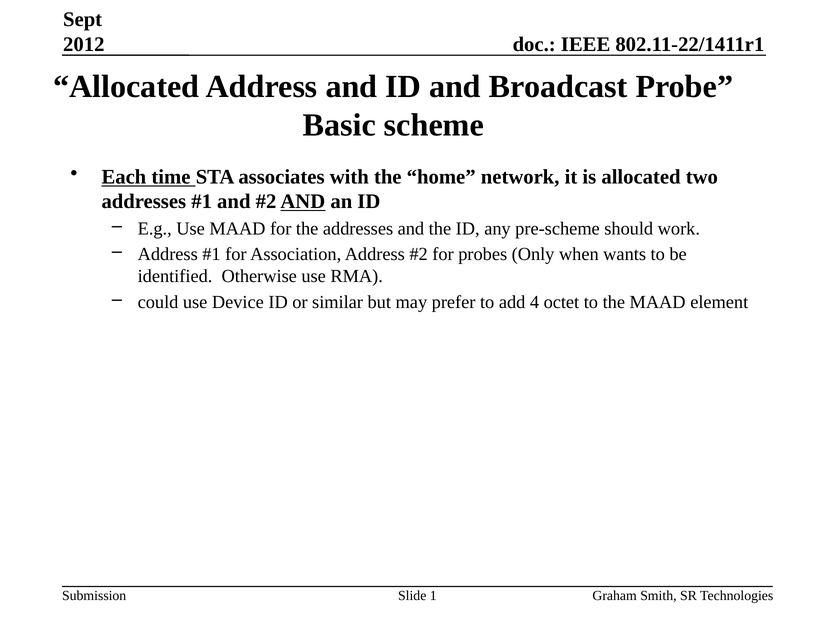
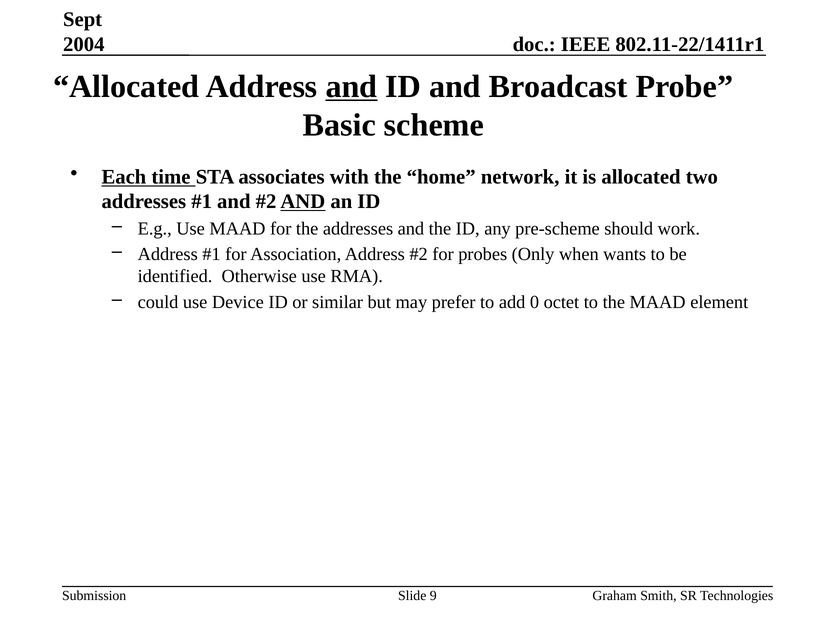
2012: 2012 -> 2004 (84, 44)
and underline: none -> present (351, 86)
4: 4 -> 0 (534, 302)
1: 1 -> 9 (433, 596)
